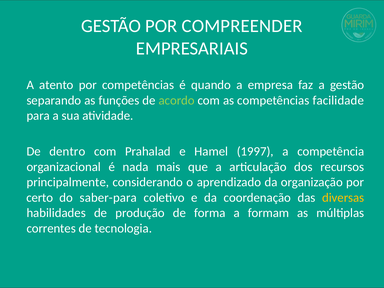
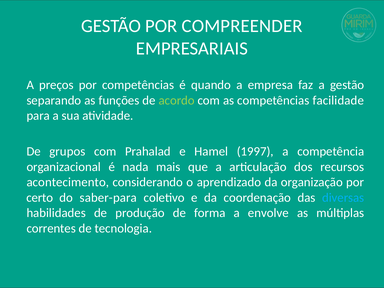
atento: atento -> preços (56, 85)
dentro: dentro -> grupos (67, 151)
principalmente: principalmente -> acontecimento (68, 182)
diversas colour: yellow -> light blue (343, 198)
formam: formam -> envolve (268, 213)
